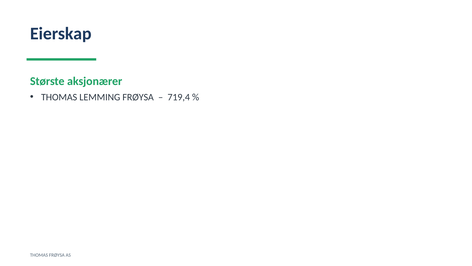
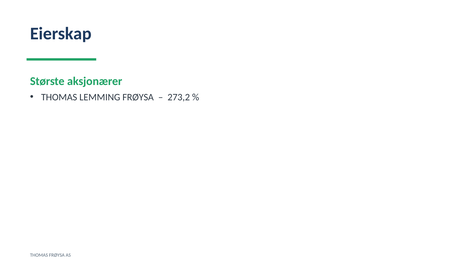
719,4: 719,4 -> 273,2 (179, 97)
